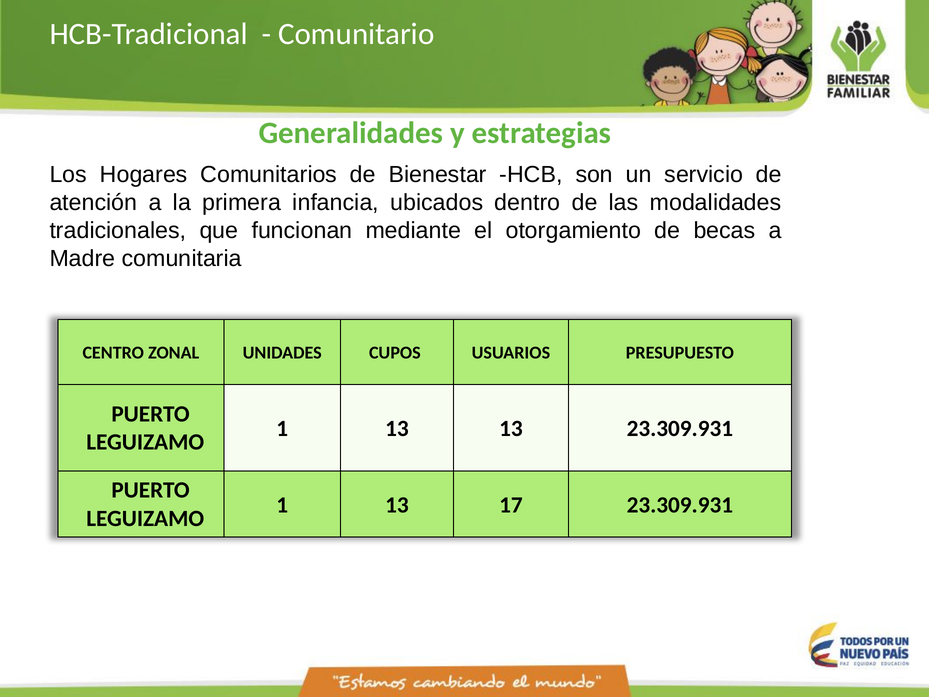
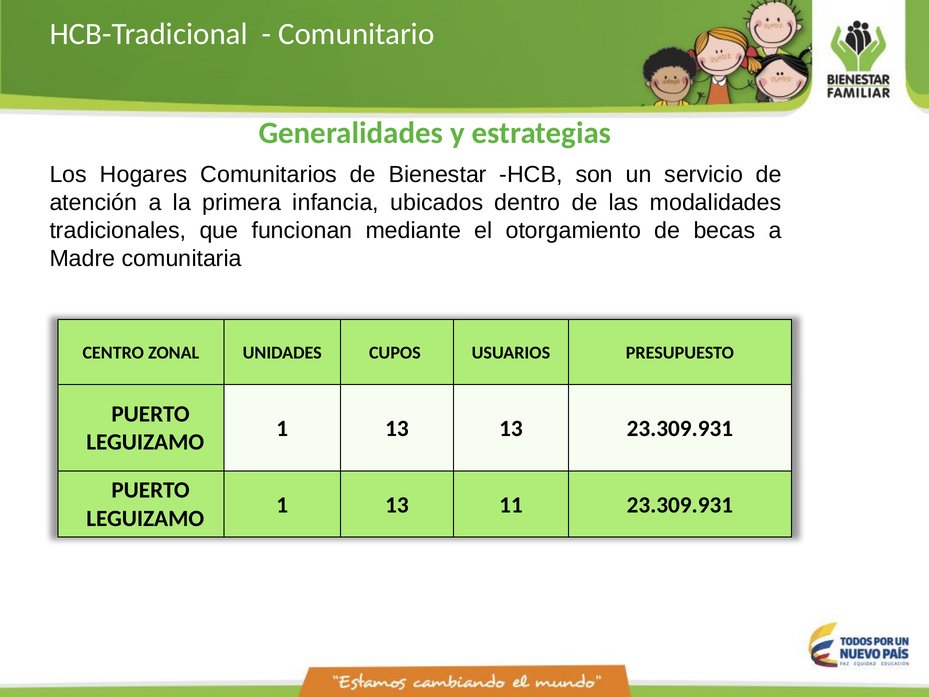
17: 17 -> 11 (511, 505)
